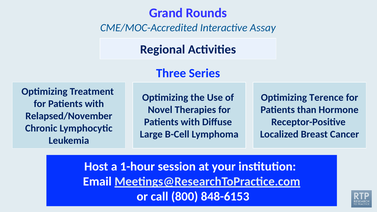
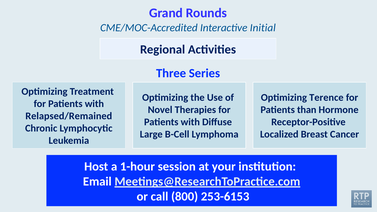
Assay: Assay -> Initial (263, 28)
Relapsed/November: Relapsed/November -> Relapsed/Remained (69, 116)
848-6153: 848-6153 -> 253-6153 (225, 197)
